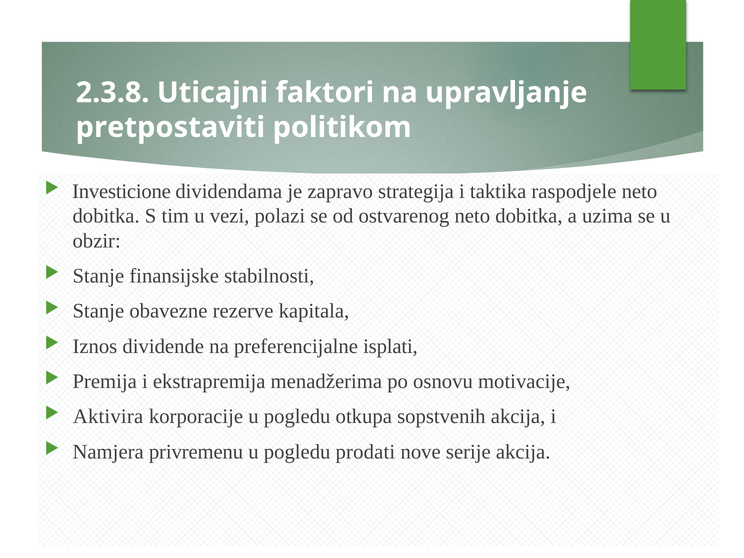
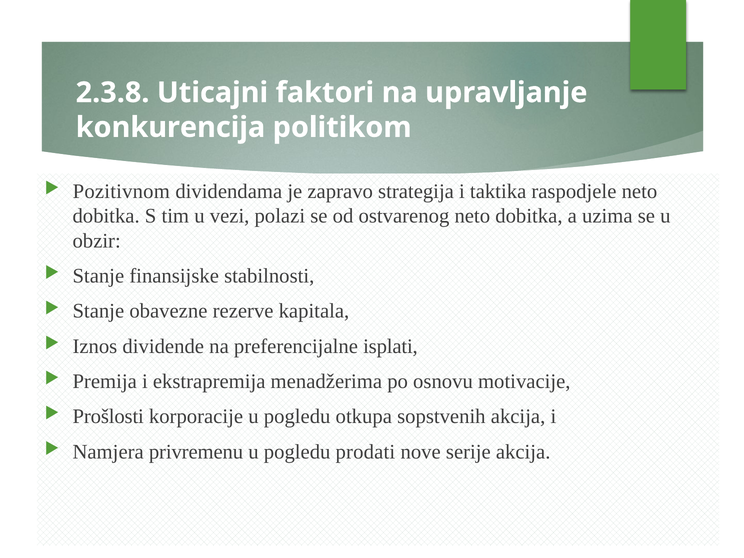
pretpostaviti: pretpostaviti -> konkurencija (170, 127)
Investicione: Investicione -> Pozitivnom (121, 191)
Aktivira: Aktivira -> Prošlosti (108, 417)
